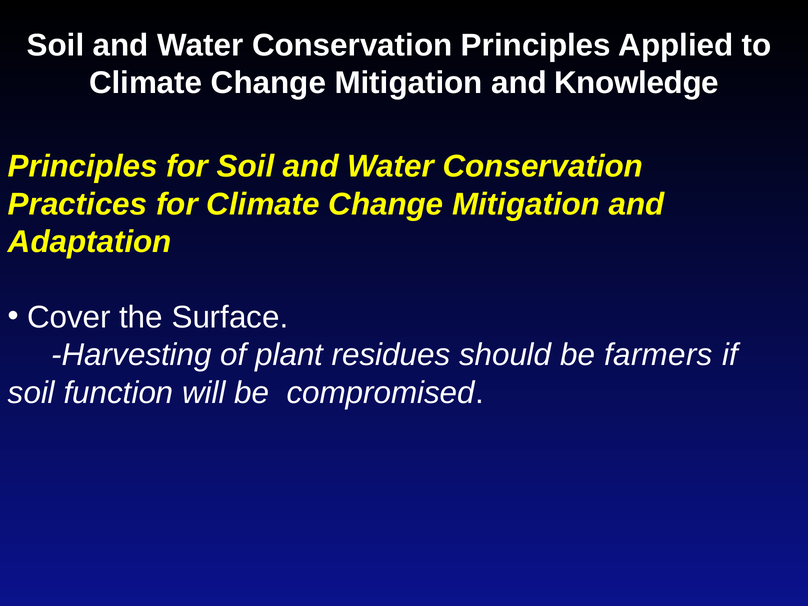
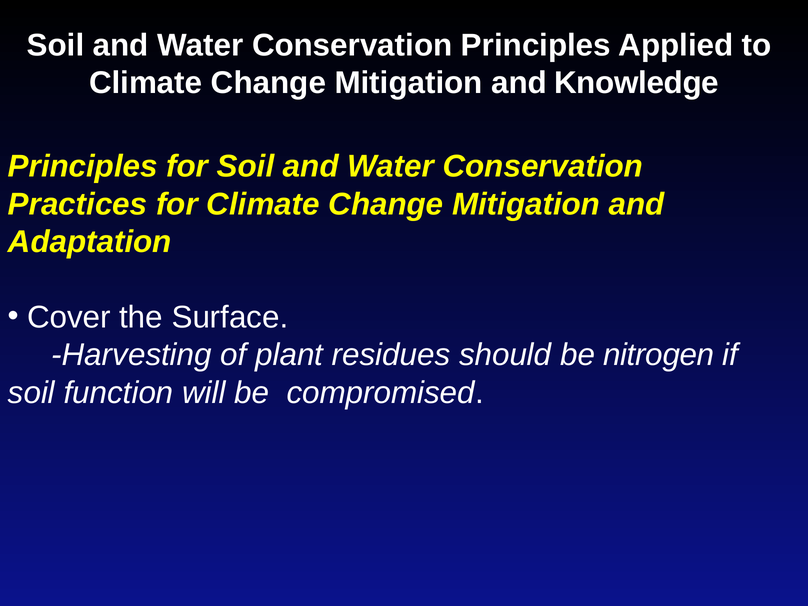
farmers: farmers -> nitrogen (659, 355)
